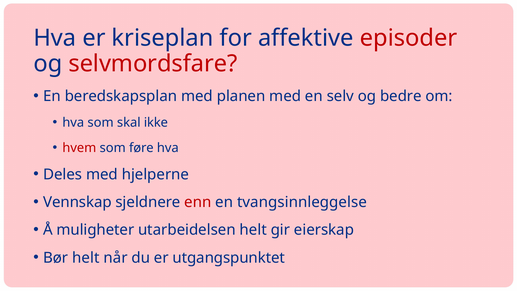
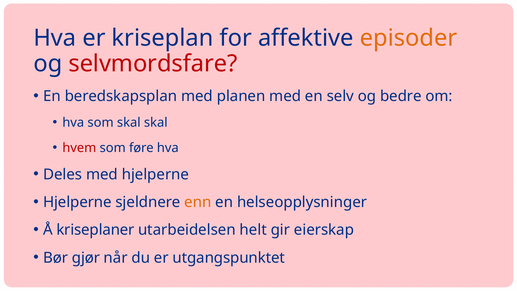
episoder colour: red -> orange (409, 38)
skal ikke: ikke -> skal (156, 122)
Vennskap: Vennskap -> Hjelperne (77, 202)
enn colour: red -> orange (198, 202)
tvangsinnleggelse: tvangsinnleggelse -> helseopplysninger (302, 202)
muligheter: muligheter -> kriseplaner (95, 230)
Bør helt: helt -> gjør (86, 258)
